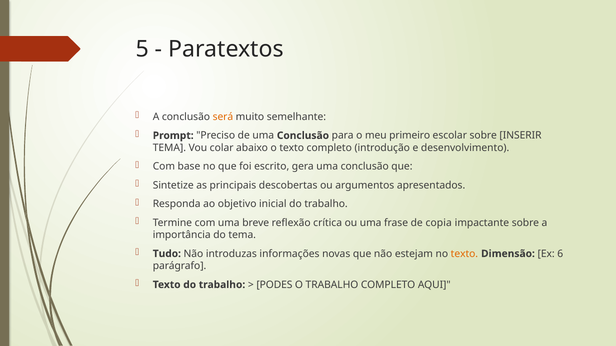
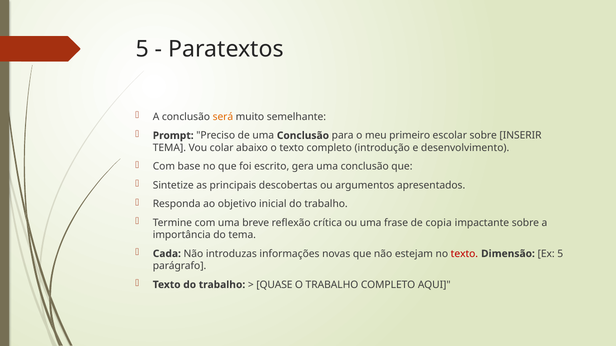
Tudo: Tudo -> Cada (167, 254)
texto colour: orange -> red (464, 254)
Ex 6: 6 -> 5 (560, 254)
PODES: PODES -> QUASE (274, 285)
